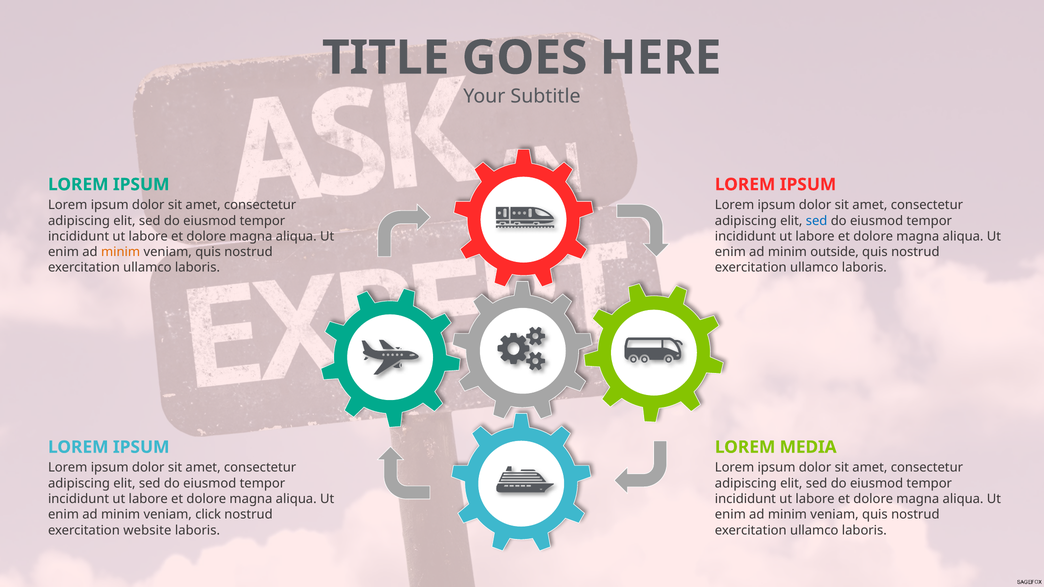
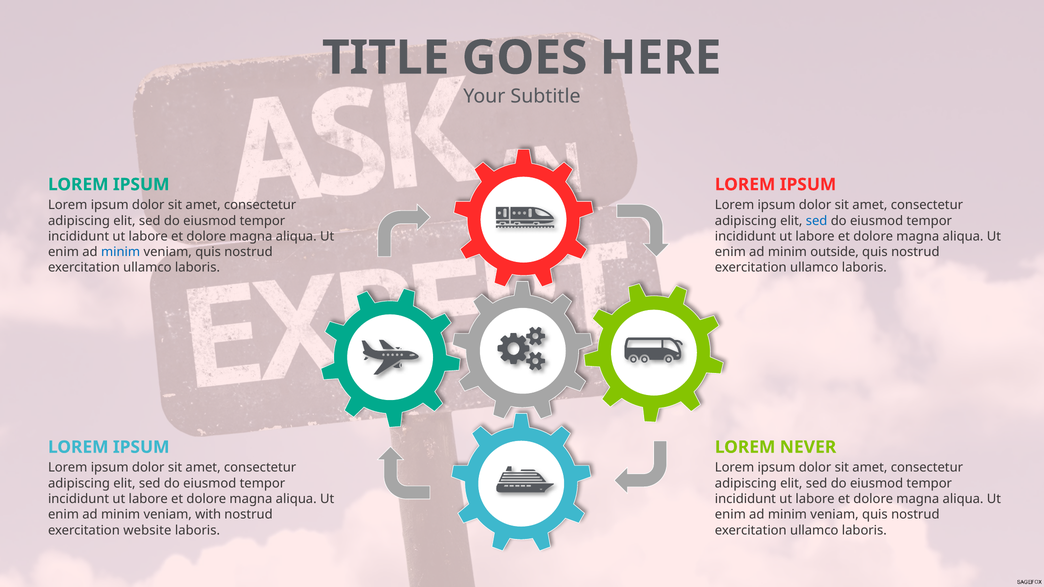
minim colour: orange -> blue (121, 252)
MEDIA: MEDIA -> NEVER (808, 447)
click: click -> with (208, 515)
